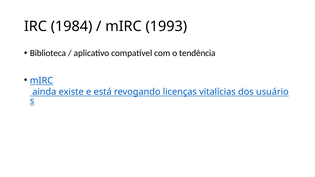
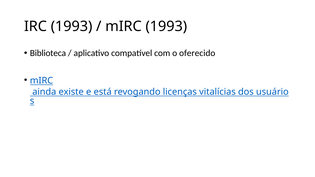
IRC 1984: 1984 -> 1993 (72, 26)
tendência: tendência -> oferecido (197, 53)
